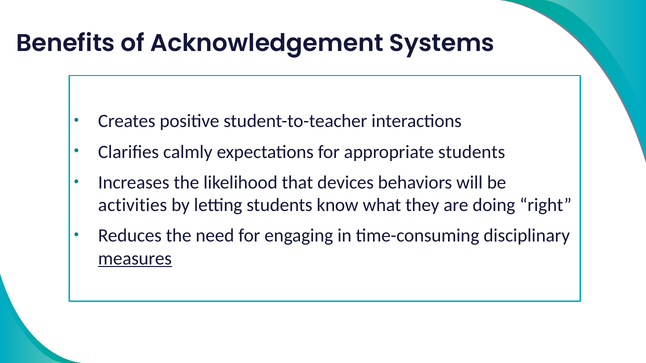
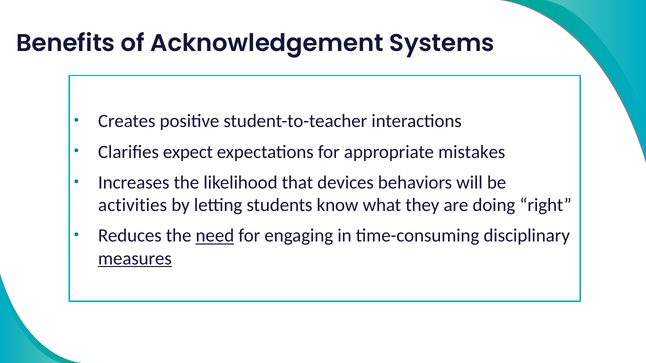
calmly: calmly -> expect (188, 152)
appropriate students: students -> mistakes (472, 152)
need underline: none -> present (215, 236)
